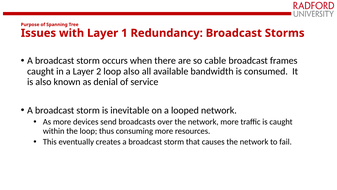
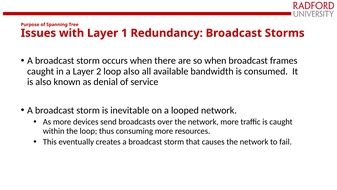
so cable: cable -> when (215, 61)
